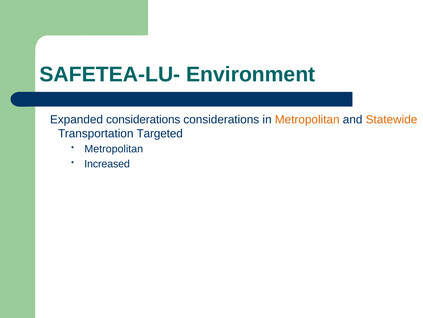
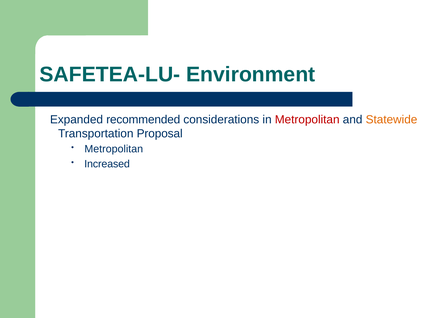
Expanded considerations: considerations -> recommended (143, 119)
Metropolitan colour: orange -> red (307, 119)
Targeted: Targeted -> Proposal (160, 133)
